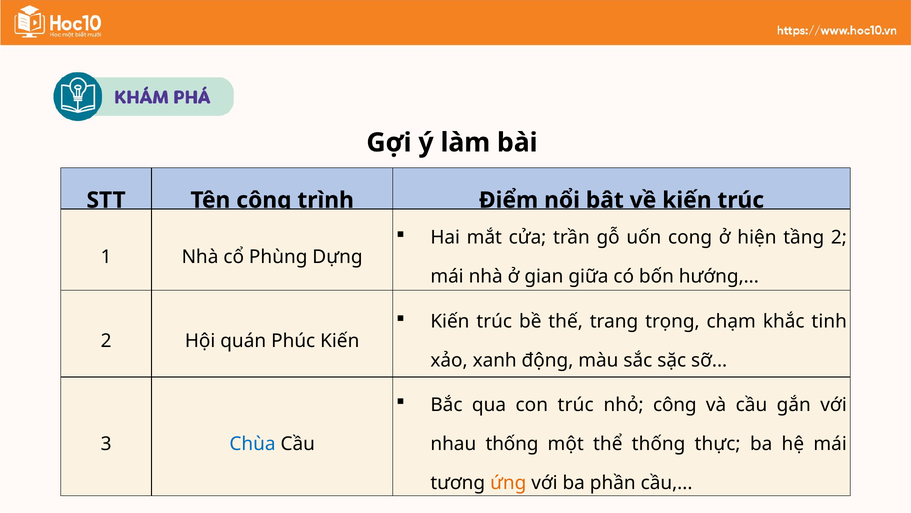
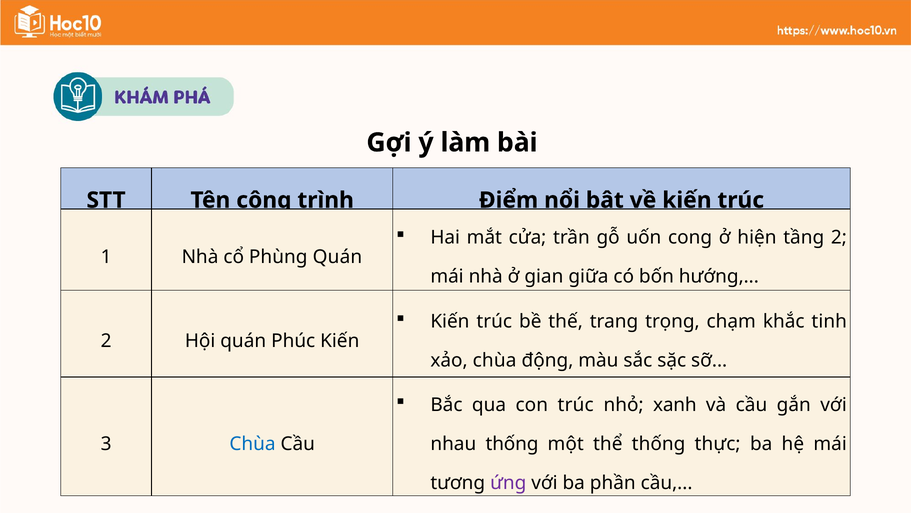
Phùng Dựng: Dựng -> Quán (337, 257)
xảo xanh: xanh -> chùa (495, 360)
nhỏ công: công -> xanh (675, 405)
ứng colour: orange -> purple (508, 482)
